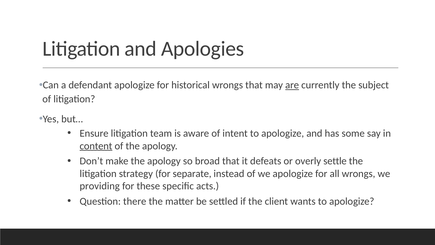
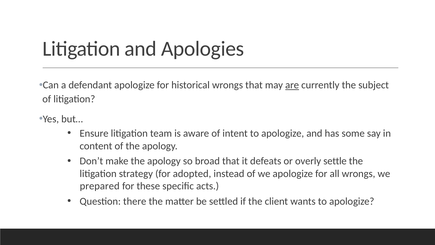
content underline: present -> none (96, 146)
separate: separate -> adopted (192, 173)
providing: providing -> prepared (100, 186)
